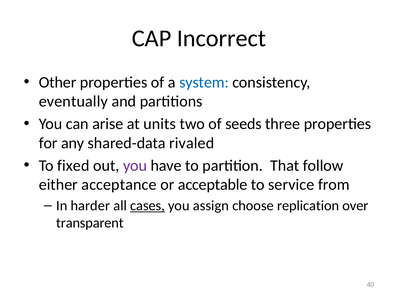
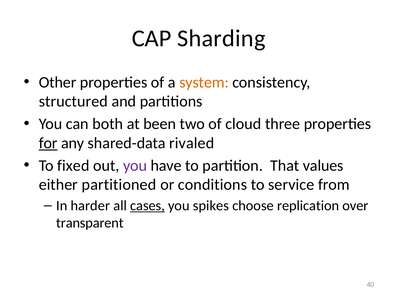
Incorrect: Incorrect -> Sharding (221, 39)
system colour: blue -> orange (204, 82)
eventually: eventually -> structured (73, 102)
arise: arise -> both (108, 124)
units: units -> been (160, 124)
seeds: seeds -> cloud (243, 124)
for underline: none -> present (48, 143)
follow: follow -> values (323, 166)
acceptance: acceptance -> partitioned (119, 185)
acceptable: acceptable -> conditions (213, 185)
assign: assign -> spikes (211, 206)
